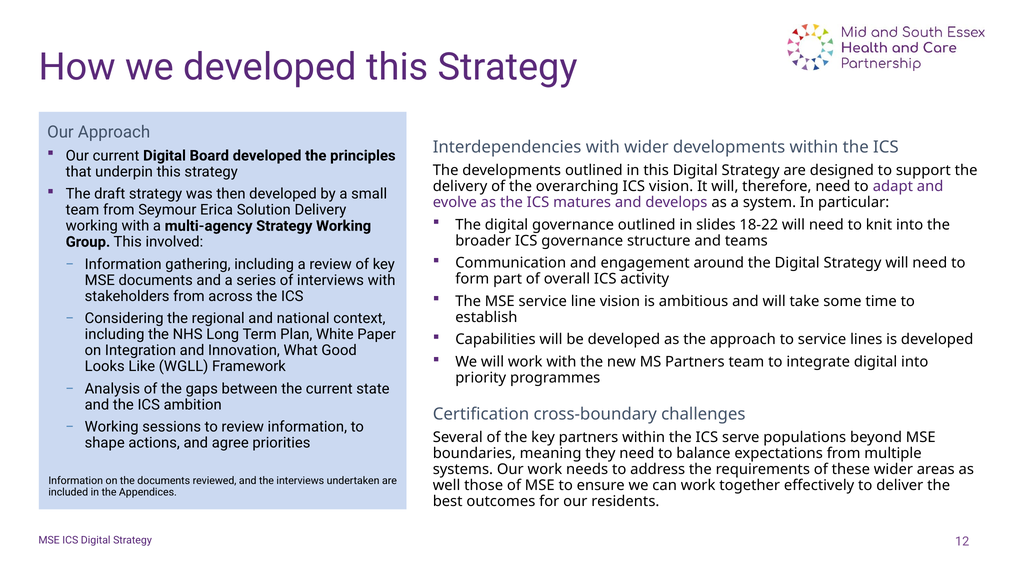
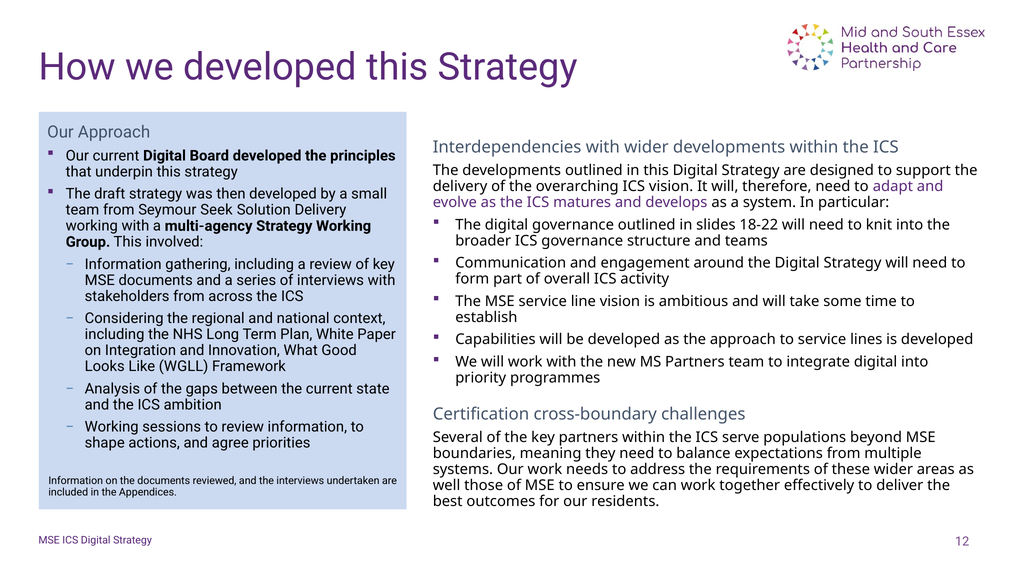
Erica: Erica -> Seek (216, 210)
